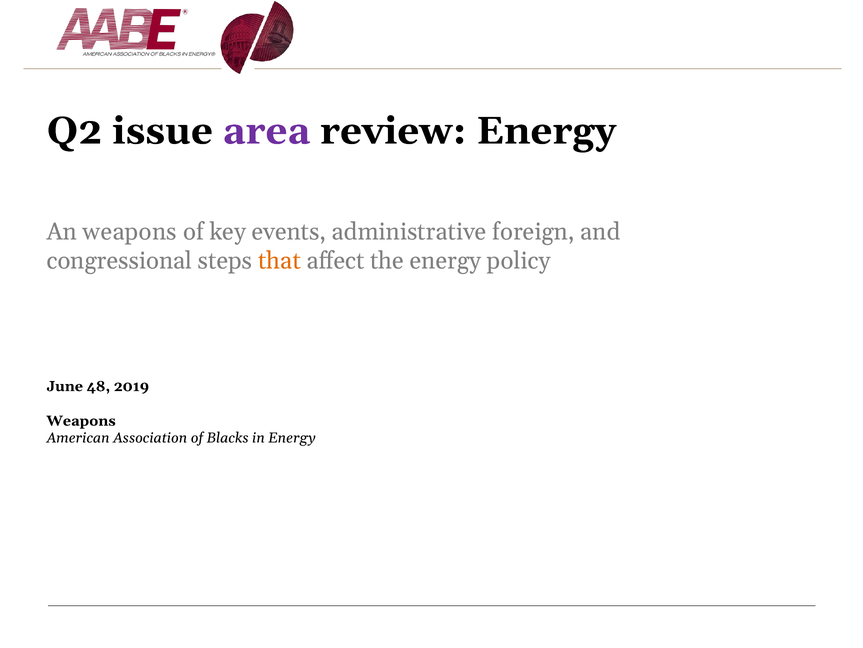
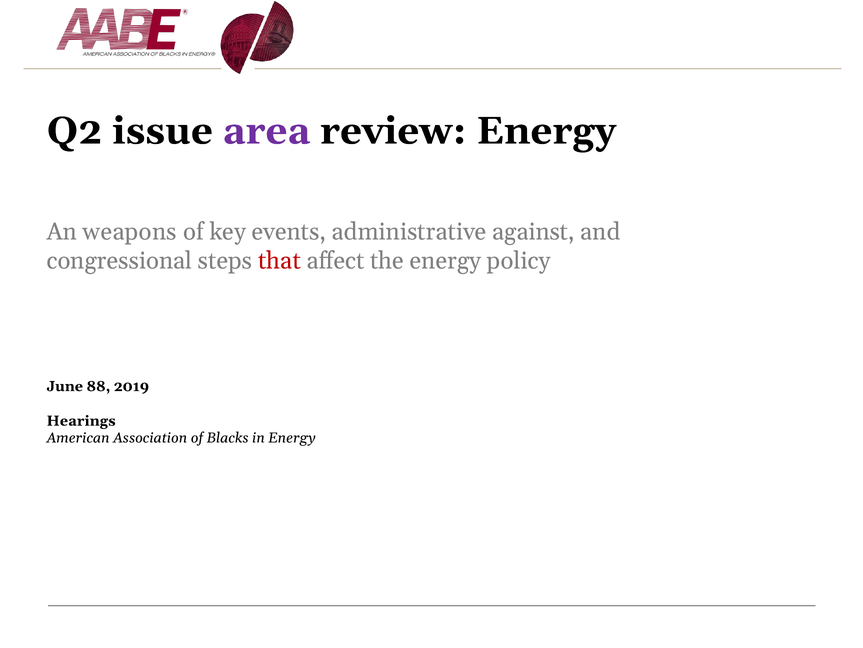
foreign: foreign -> against (533, 232)
that colour: orange -> red (280, 260)
48: 48 -> 88 (98, 386)
Weapons: Weapons -> Hearings (81, 420)
